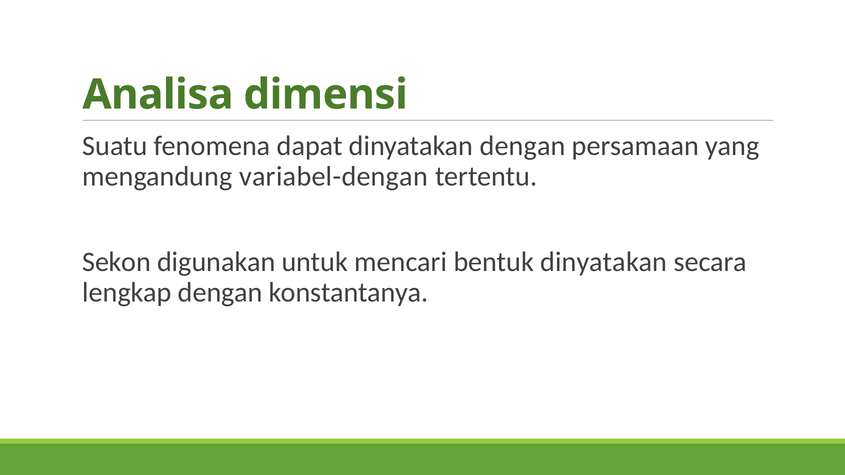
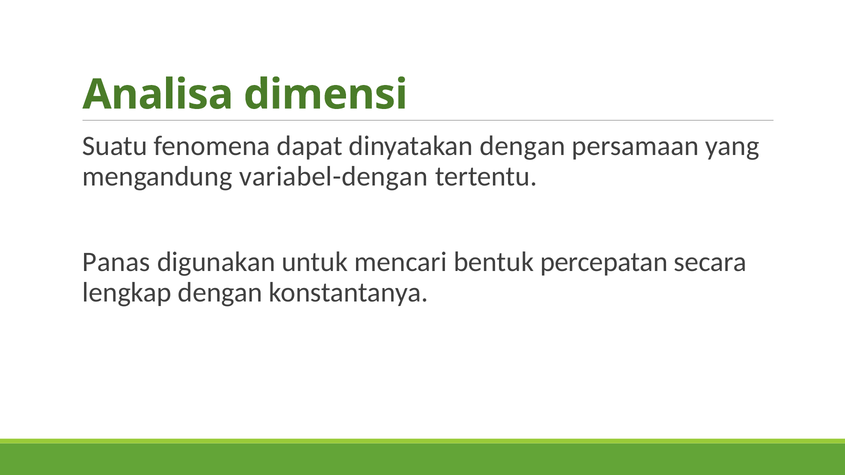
Sekon: Sekon -> Panas (116, 262)
bentuk dinyatakan: dinyatakan -> percepatan (604, 262)
